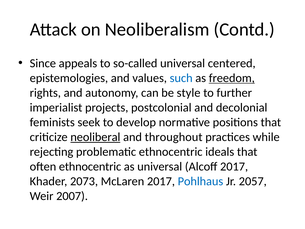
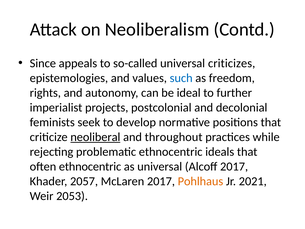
centered: centered -> criticizes (232, 63)
freedom underline: present -> none (232, 78)
style: style -> ideal (189, 93)
2073: 2073 -> 2057 (84, 181)
Pohlhaus colour: blue -> orange (200, 181)
2057: 2057 -> 2021 (253, 181)
2007: 2007 -> 2053 (72, 196)
